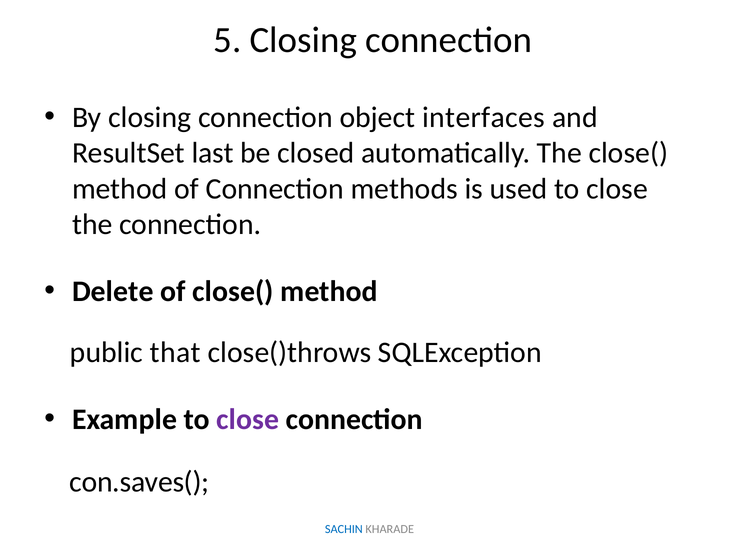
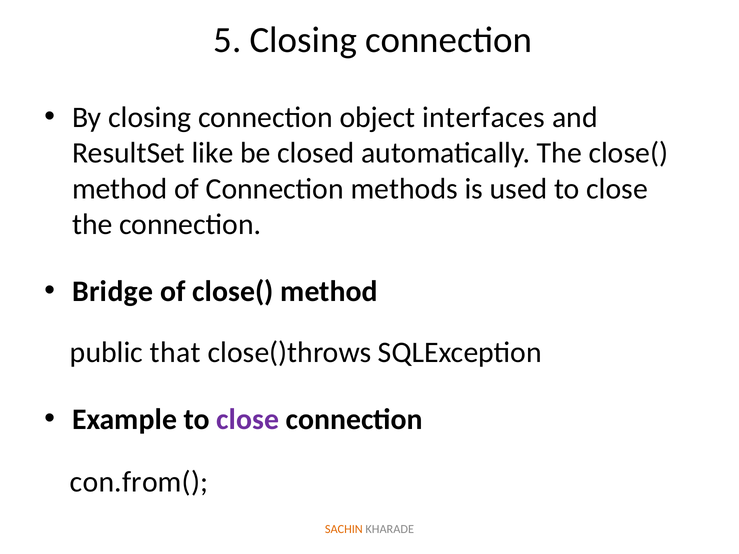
last: last -> like (213, 153)
Delete: Delete -> Bridge (113, 292)
con.saves(: con.saves( -> con.from( (139, 482)
SACHIN colour: blue -> orange (344, 529)
